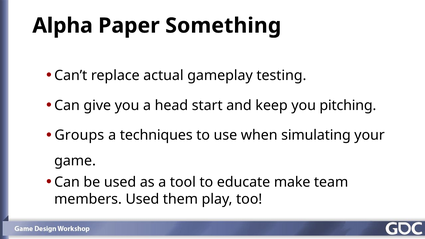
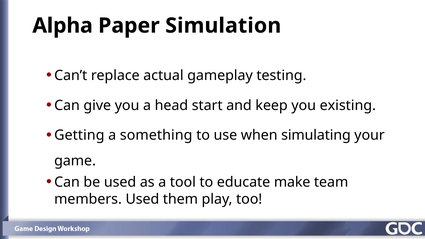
Something: Something -> Simulation (223, 26)
pitching: pitching -> existing (348, 105)
Groups: Groups -> Getting (79, 135)
techniques: techniques -> something (156, 135)
